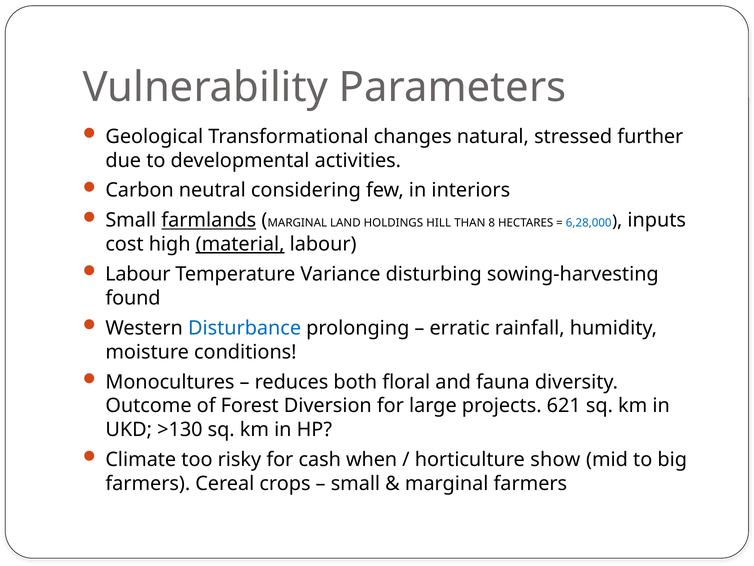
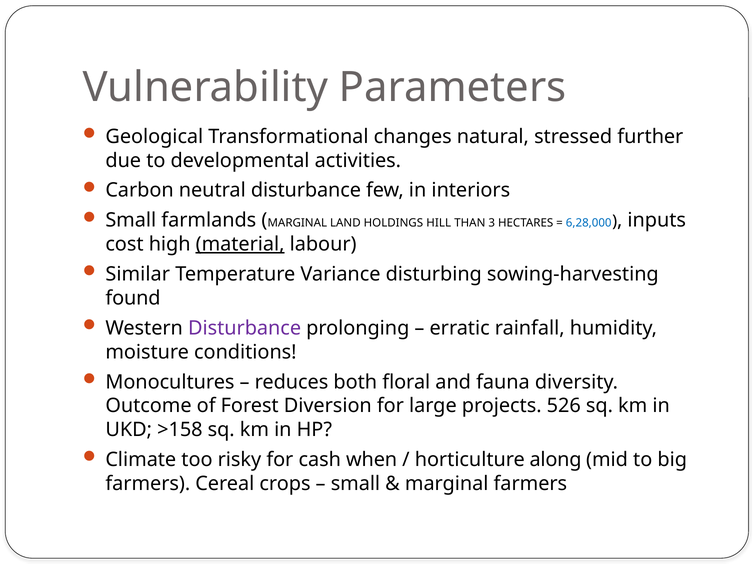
neutral considering: considering -> disturbance (306, 190)
farmlands underline: present -> none (209, 220)
8: 8 -> 3 (492, 223)
Labour: Labour -> Similar (138, 274)
Disturbance colour: blue -> purple (245, 328)
621: 621 -> 526 (564, 406)
>130: >130 -> >158 (180, 429)
show: show -> along (556, 459)
